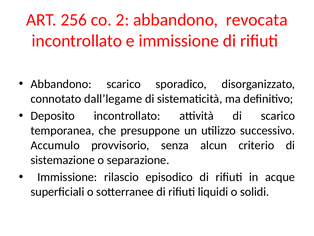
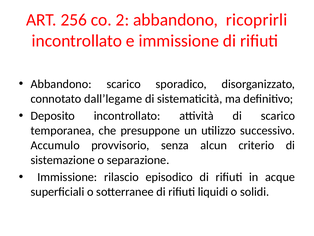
revocata: revocata -> ricoprirli (257, 20)
